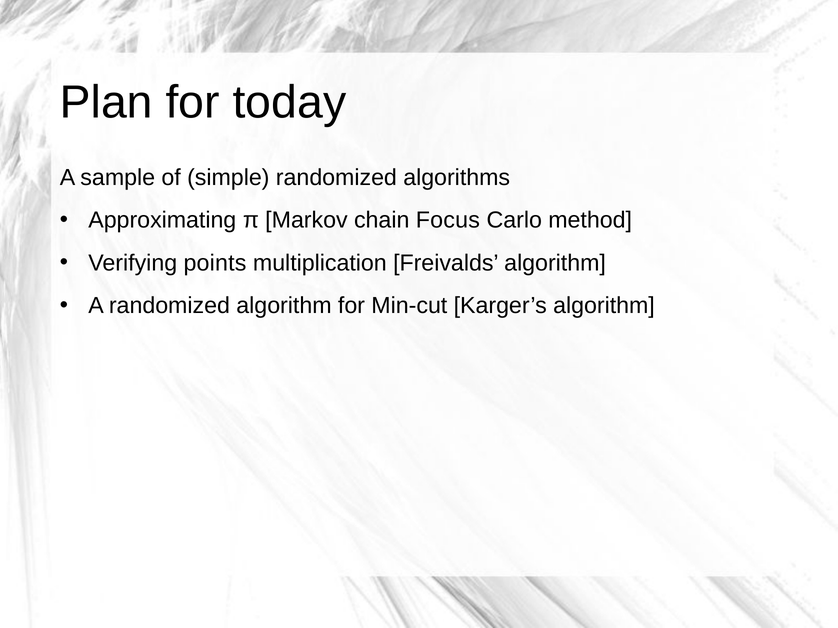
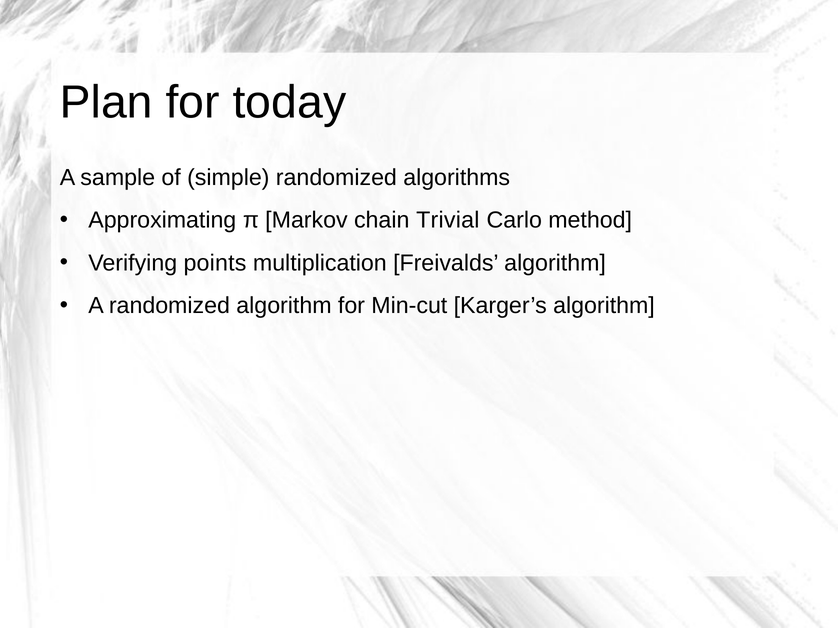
Focus: Focus -> Trivial (448, 220)
